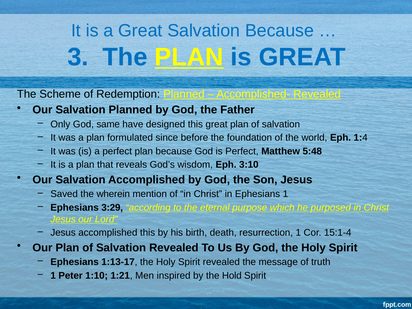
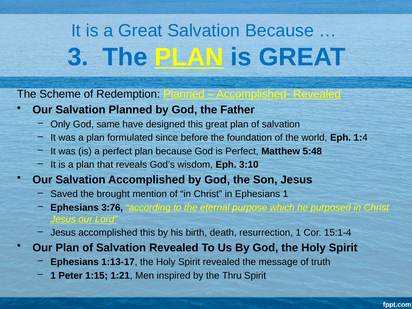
wherein: wherein -> brought (113, 194)
3:29: 3:29 -> 3:76 (112, 208)
1:10: 1:10 -> 1:15 (97, 276)
Hold: Hold -> Thru (232, 276)
